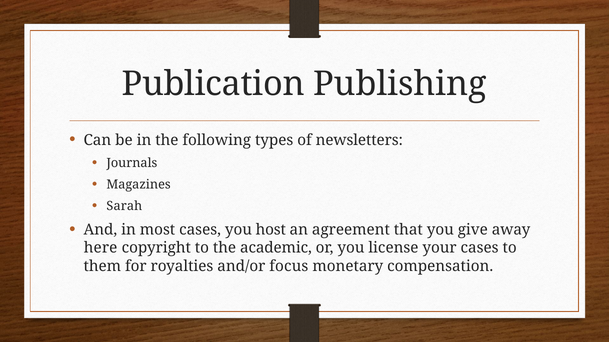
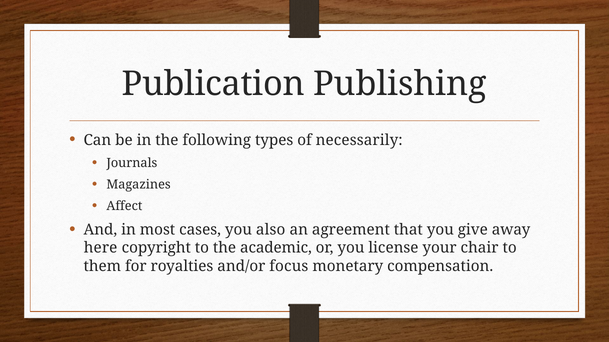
newsletters: newsletters -> necessarily (359, 140)
Sarah: Sarah -> Affect (124, 206)
host: host -> also (271, 230)
your cases: cases -> chair (480, 248)
